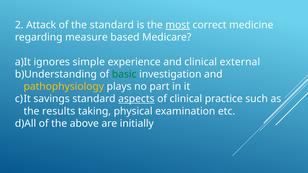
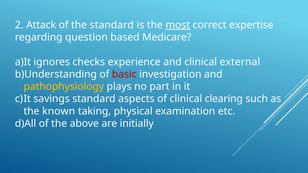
medicine: medicine -> expertise (251, 25)
measure: measure -> question (86, 37)
simple: simple -> checks (89, 62)
basic colour: green -> red (124, 74)
aspects underline: present -> none (136, 99)
practice: practice -> clearing (224, 99)
results: results -> known (59, 111)
